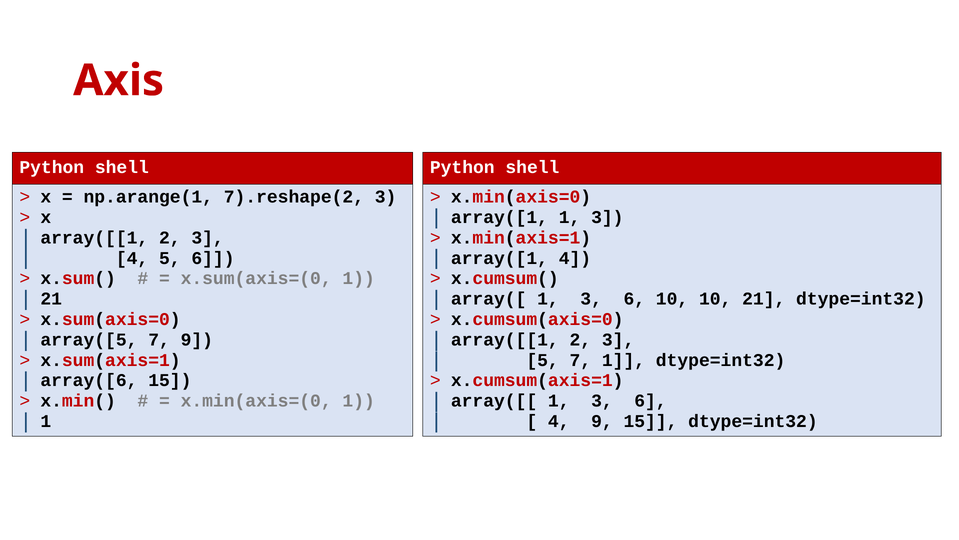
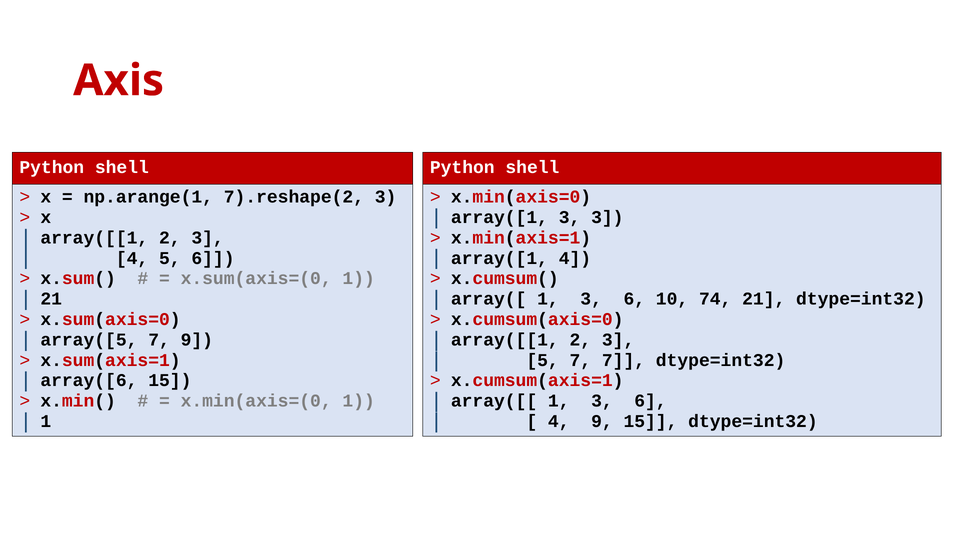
array([1 1: 1 -> 3 (570, 217)
10 10: 10 -> 74 (715, 299)
7 1: 1 -> 7 (624, 360)
